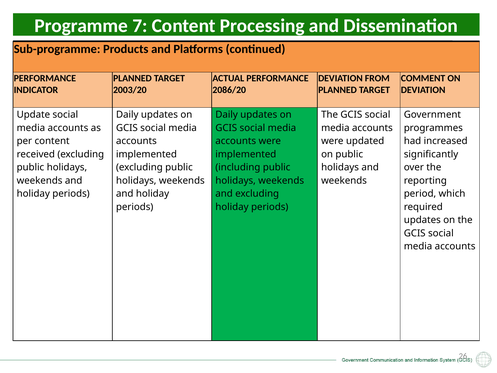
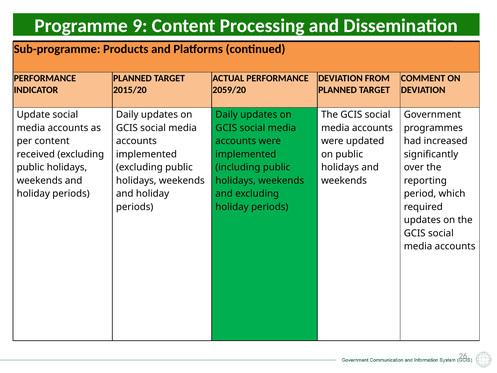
7: 7 -> 9 (140, 26)
2003/20: 2003/20 -> 2015/20 (130, 90)
2086/20: 2086/20 -> 2059/20 (229, 90)
